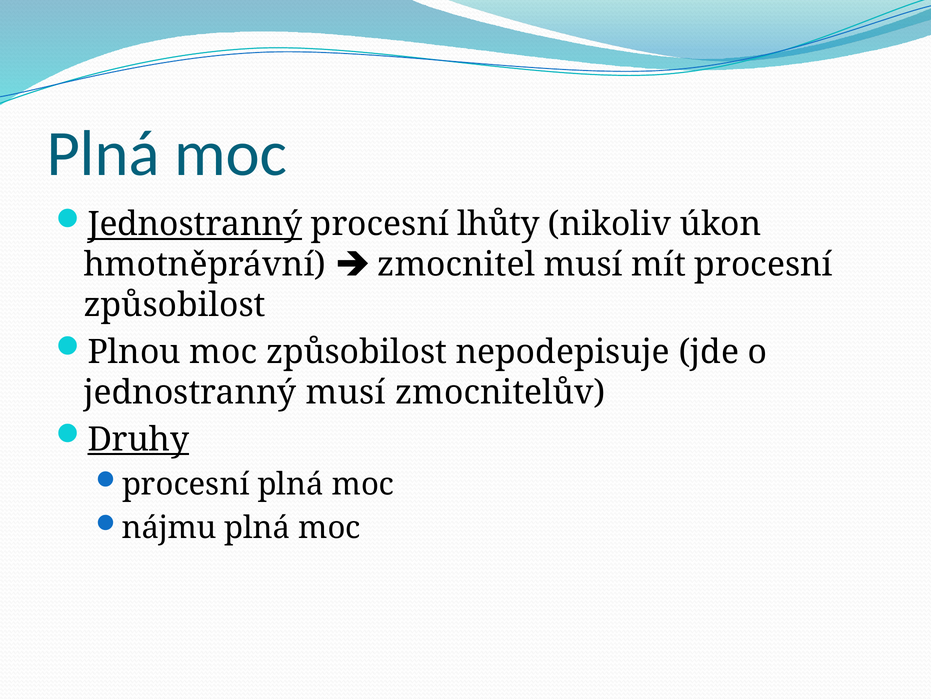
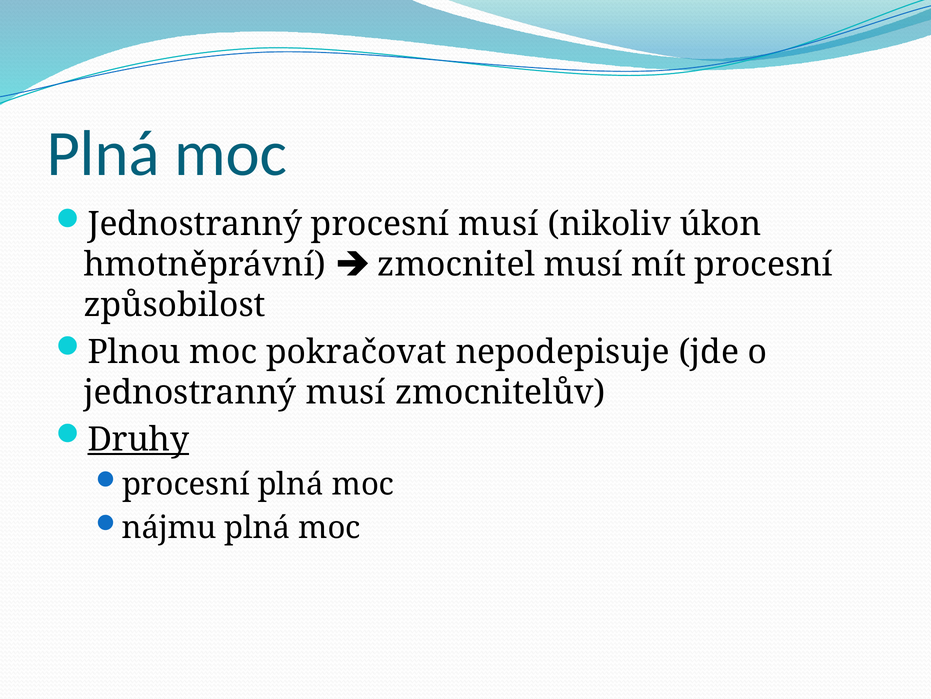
Jednostranný underline: present -> none (195, 224)
procesní lhůty: lhůty -> musí (498, 224)
moc způsobilost: způsobilost -> pokračovat (356, 352)
